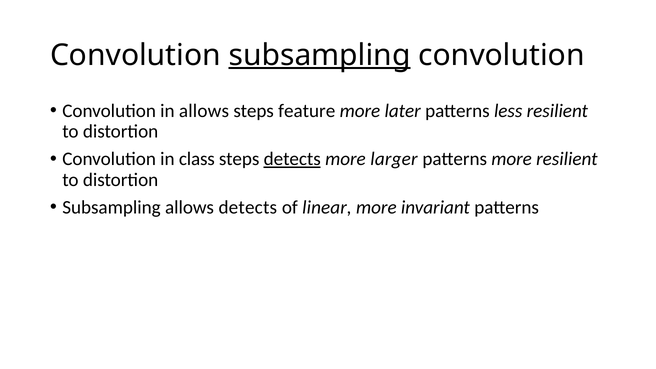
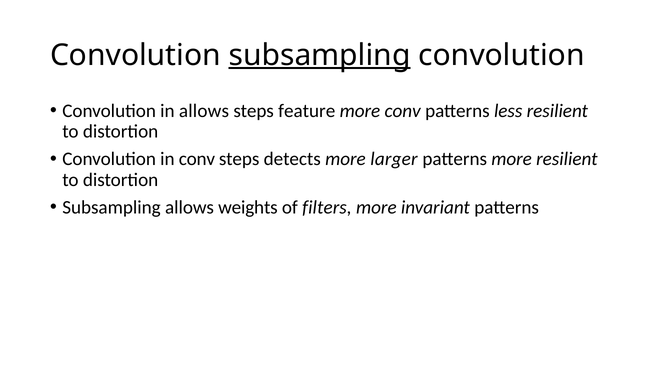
more later: later -> conv (403, 111)
in class: class -> conv (197, 159)
detects underline: present -> none (292, 159)
allows detects: detects -> weights (248, 207)
linear: linear -> filters (327, 207)
